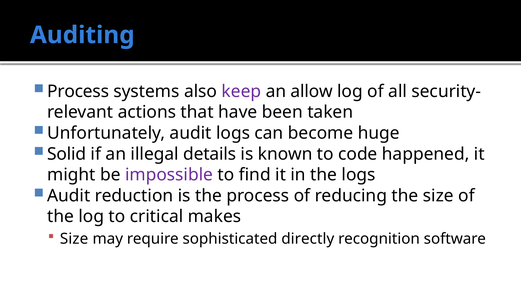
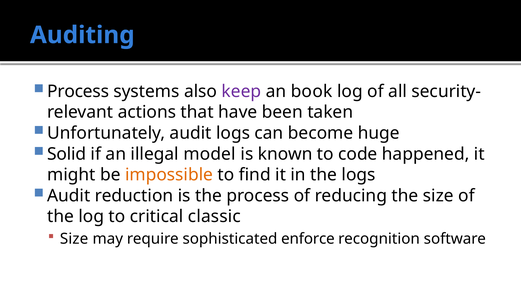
allow: allow -> book (312, 91)
details: details -> model (210, 154)
impossible colour: purple -> orange (169, 175)
makes: makes -> classic (214, 217)
directly: directly -> enforce (308, 239)
